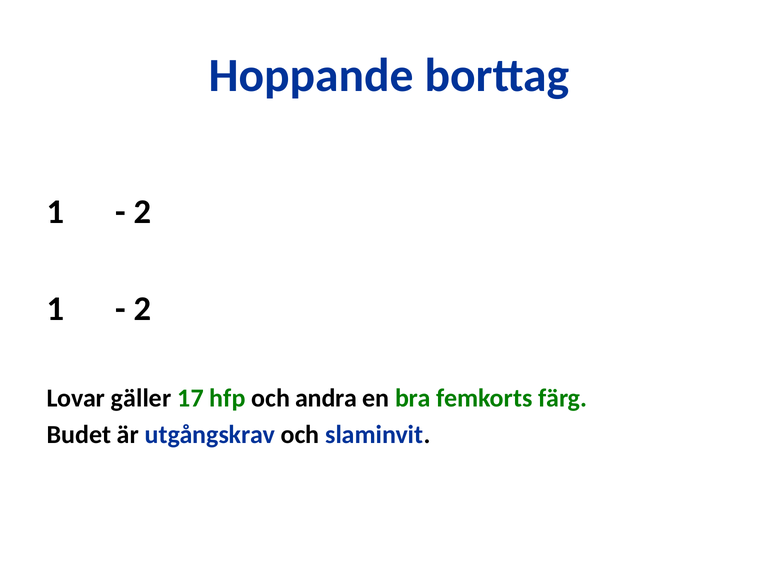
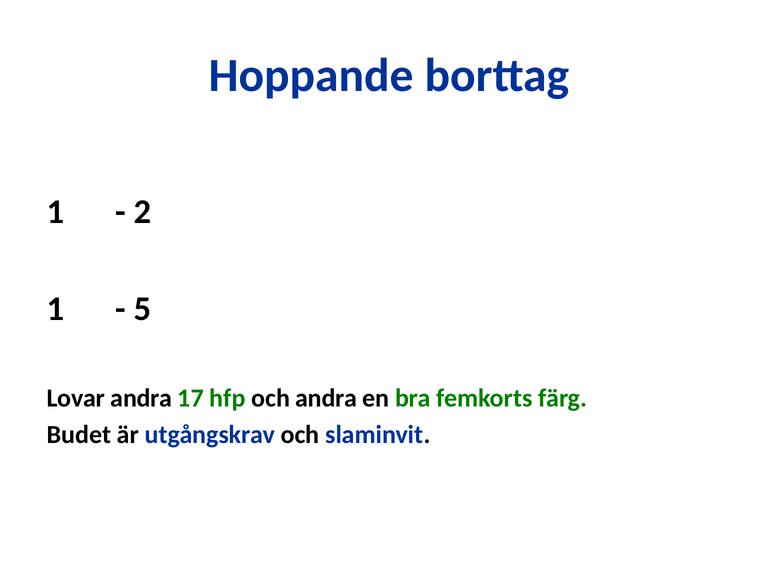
2: 2 -> 5 (142, 309)
Lovar gäller: gäller -> andra (141, 398)
